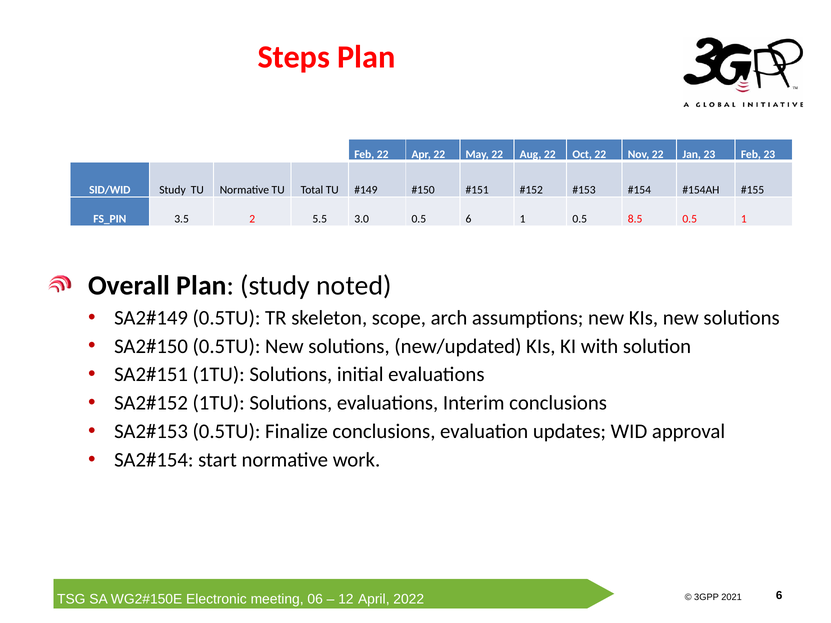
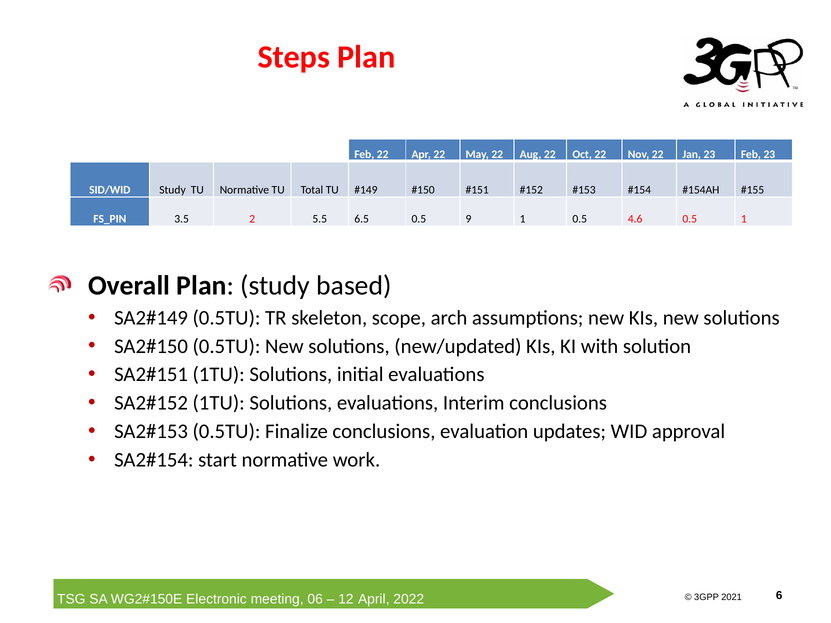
3.0: 3.0 -> 6.5 (362, 219)
0.5 6: 6 -> 9 (469, 219)
8.5: 8.5 -> 4.6 (635, 219)
noted: noted -> based (354, 286)
